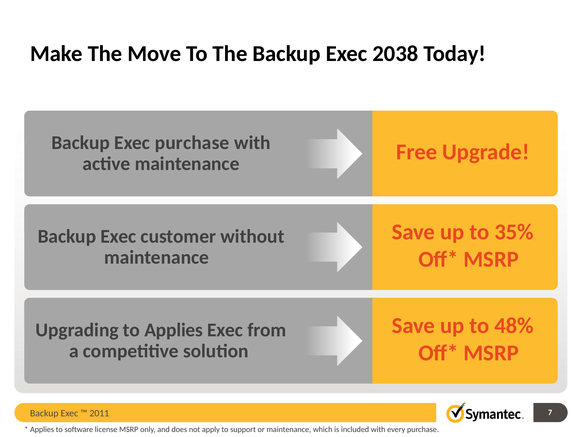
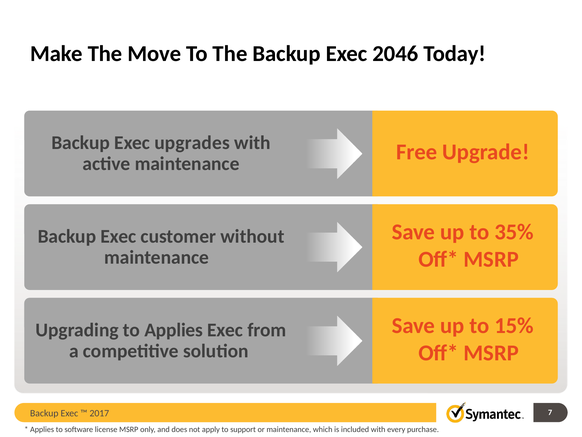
2038: 2038 -> 2046 (395, 54)
Exec purchase: purchase -> upgrades (192, 143)
48%: 48% -> 15% (514, 325)
2011: 2011 -> 2017 (99, 413)
